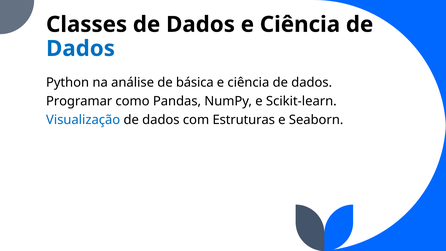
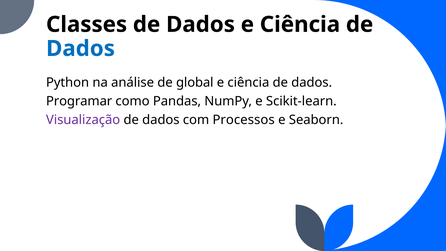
básica: básica -> global (195, 82)
Visualização colour: blue -> purple (83, 120)
Estruturas: Estruturas -> Processos (244, 120)
